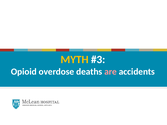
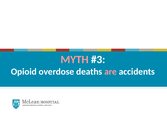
MYTH colour: yellow -> pink (75, 60)
